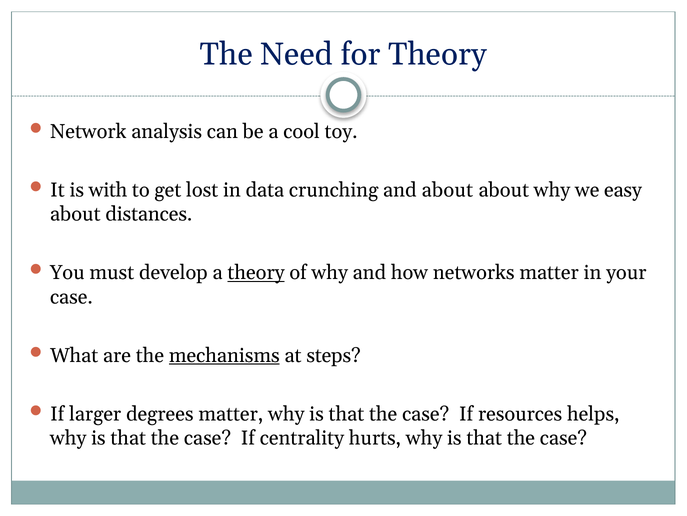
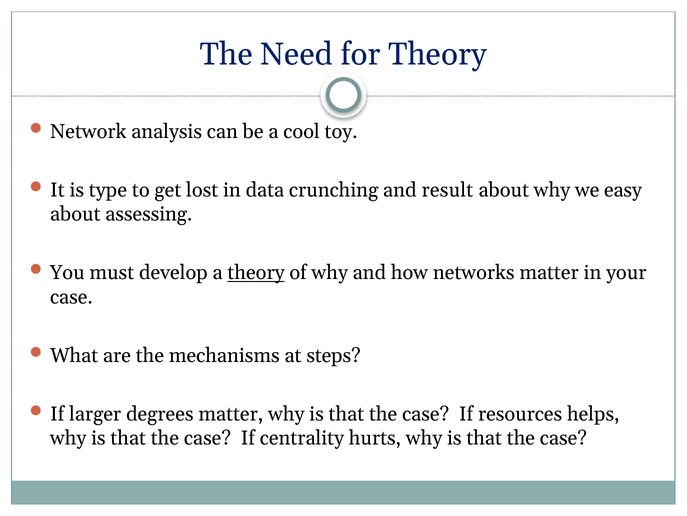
with: with -> type (108, 190)
and about: about -> result (447, 190)
distances: distances -> assessing (149, 214)
mechanisms underline: present -> none (224, 355)
